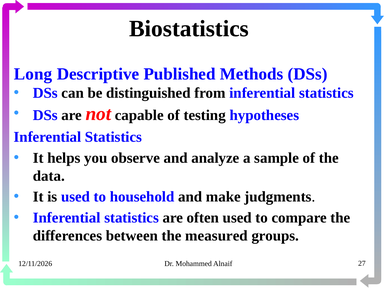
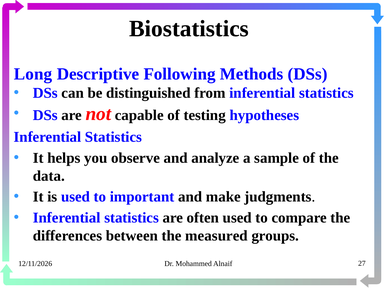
Published: Published -> Following (180, 74)
household: household -> important (142, 197)
